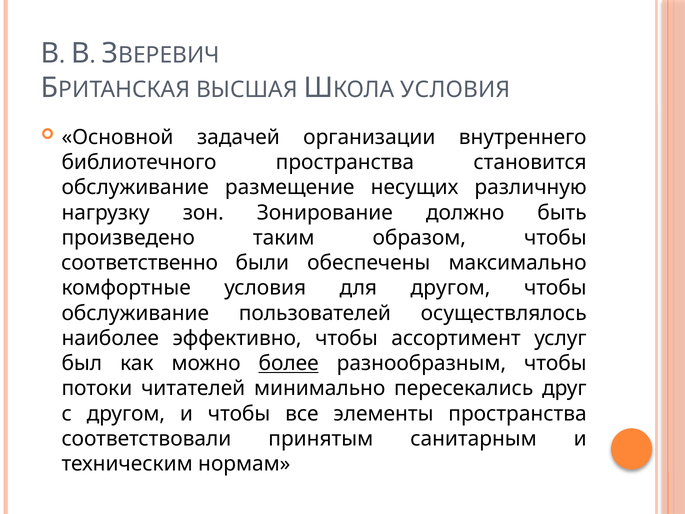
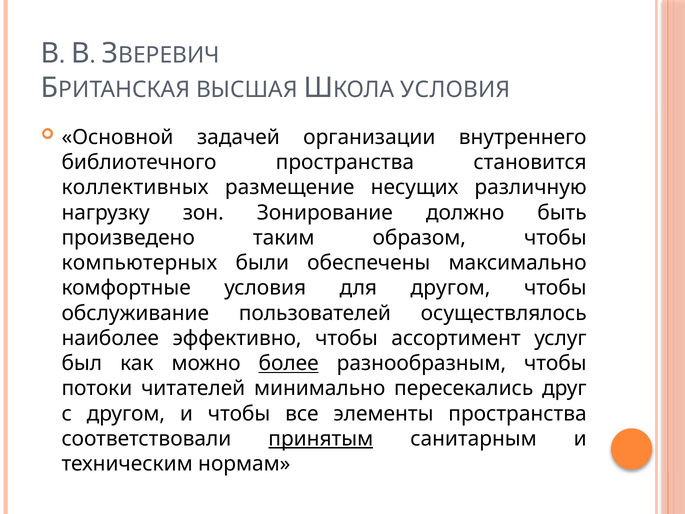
обслуживание: обслуживание -> коллективных (135, 187)
соответственно: соответственно -> компьютерных (139, 263)
принятым underline: none -> present (321, 439)
